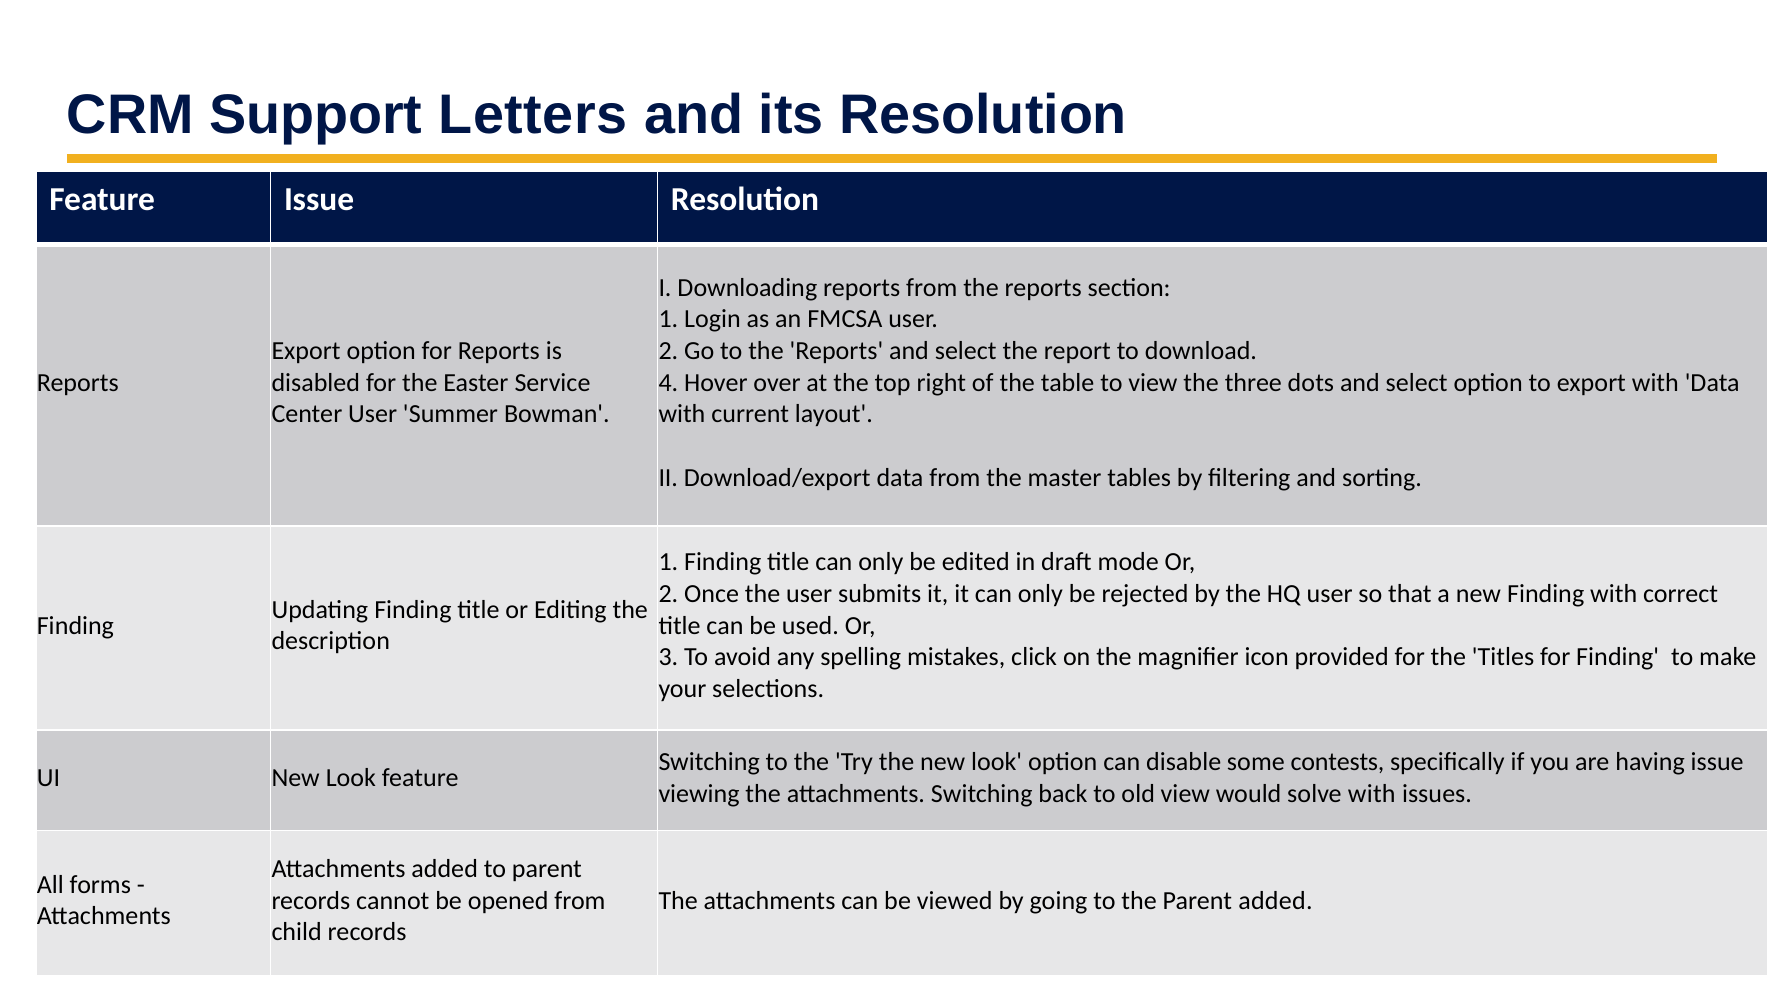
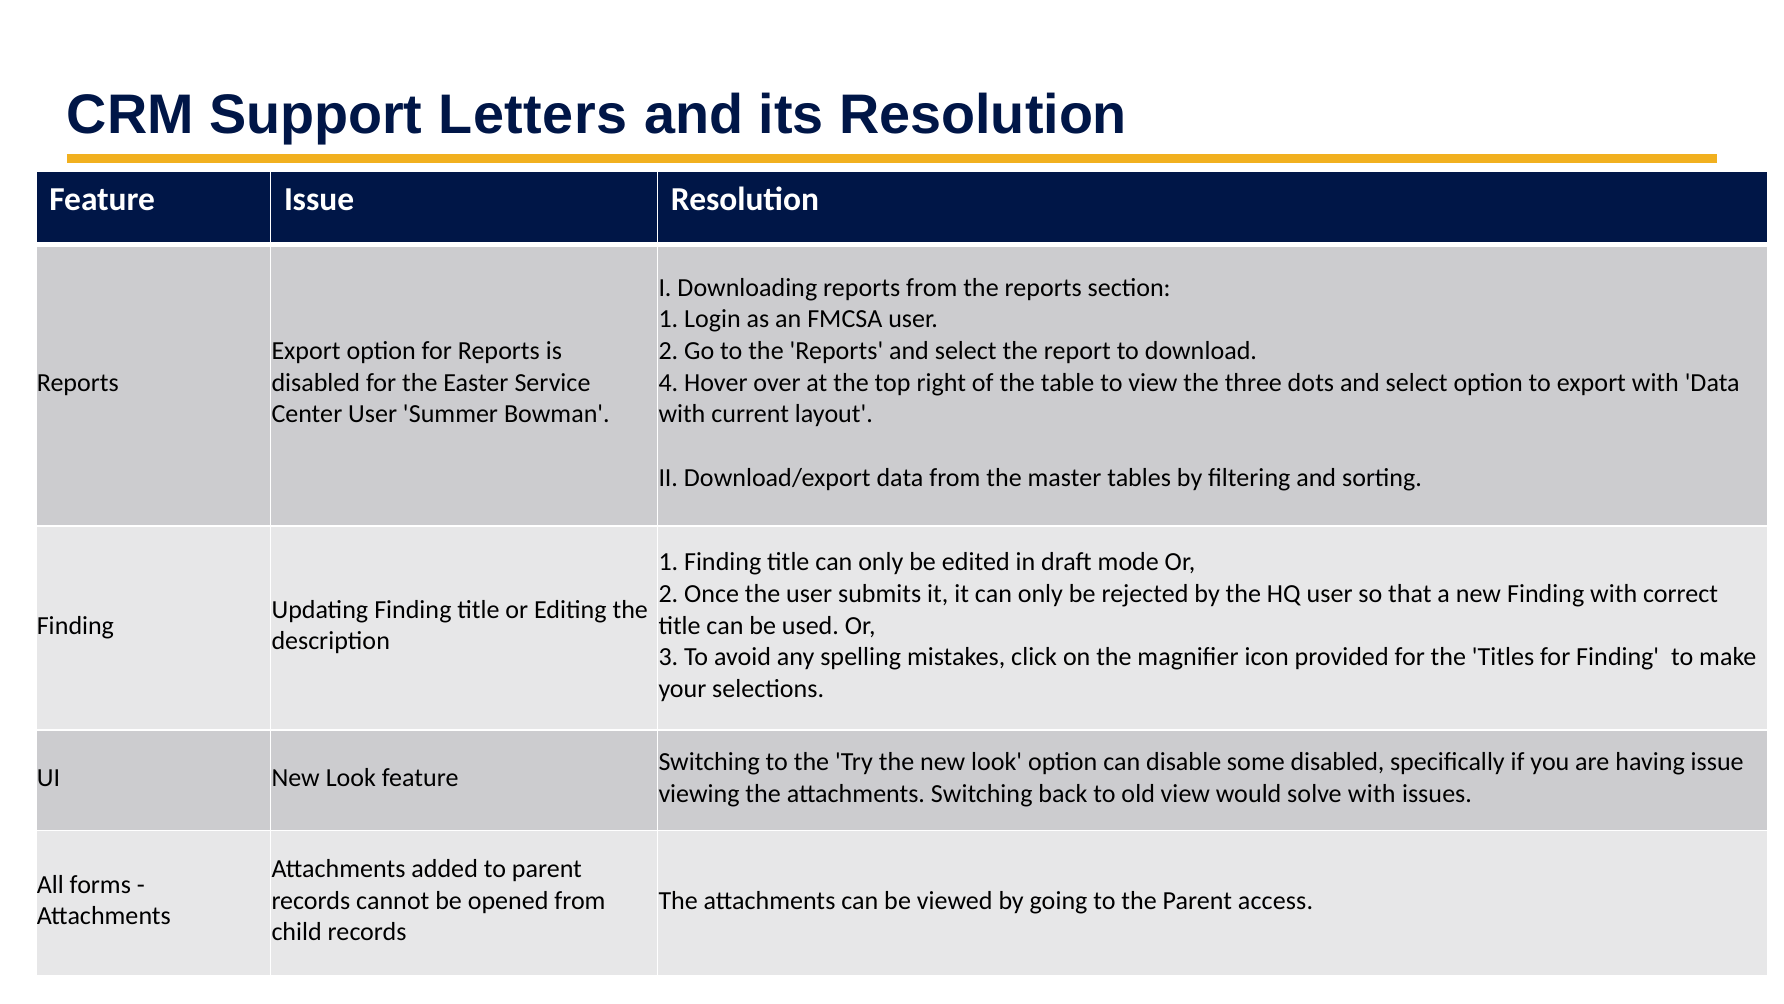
some contests: contests -> disabled (1338, 761)
Parent added: added -> access (1276, 900)
